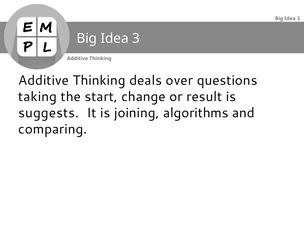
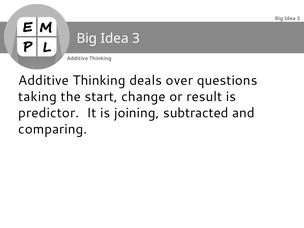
suggests: suggests -> predictor (49, 113)
algorithms: algorithms -> subtracted (196, 113)
